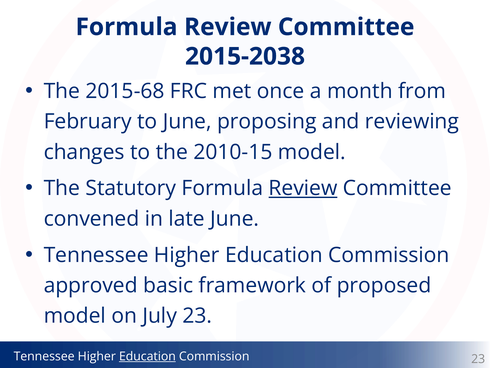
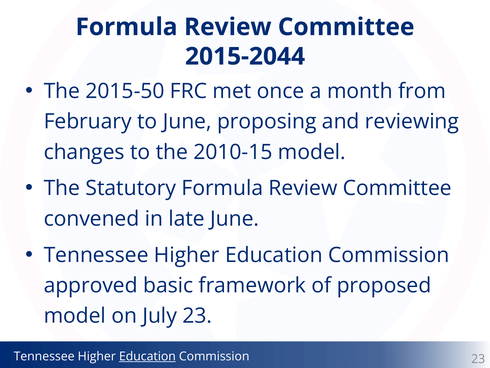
2015-2038: 2015-2038 -> 2015-2044 (245, 56)
2015-68: 2015-68 -> 2015-50 (125, 91)
Review underline: present -> none (303, 188)
